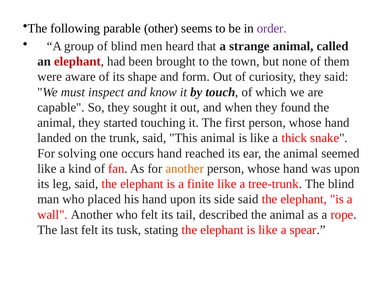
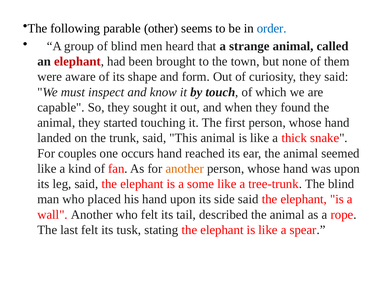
order colour: purple -> blue (272, 28)
solving: solving -> couples (77, 153)
finite: finite -> some (201, 184)
